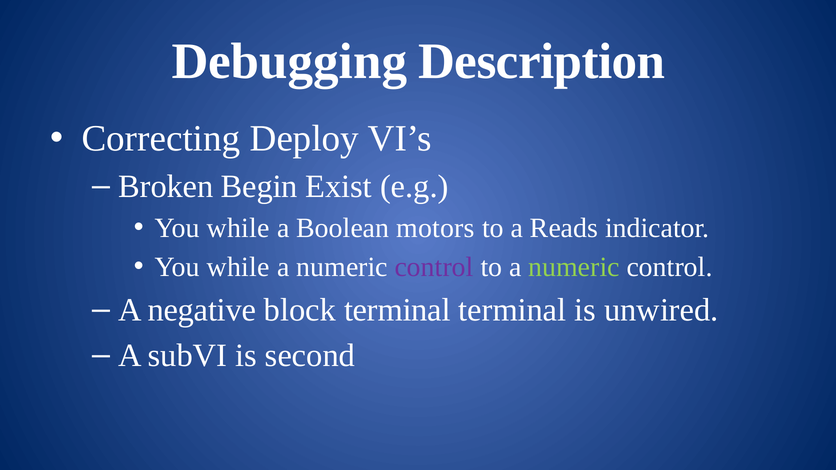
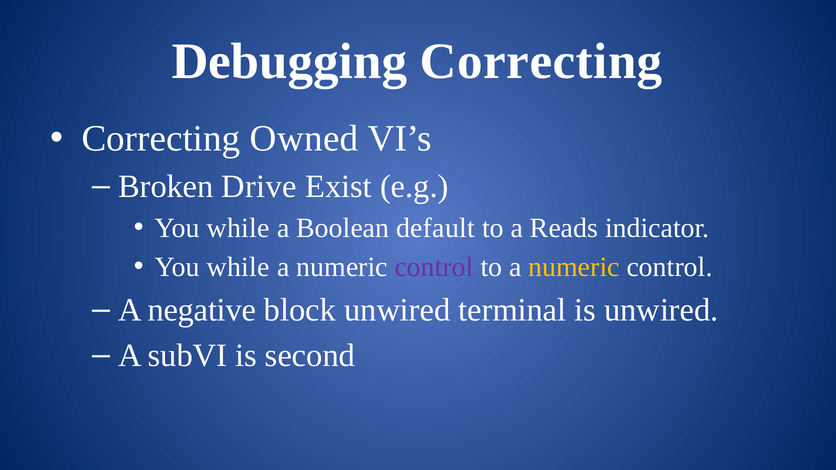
Debugging Description: Description -> Correcting (541, 62)
Deploy: Deploy -> Owned (304, 139)
Begin: Begin -> Drive (259, 187)
motors: motors -> default (436, 228)
numeric colour: light green -> yellow (574, 267)
block terminal: terminal -> unwired (397, 310)
